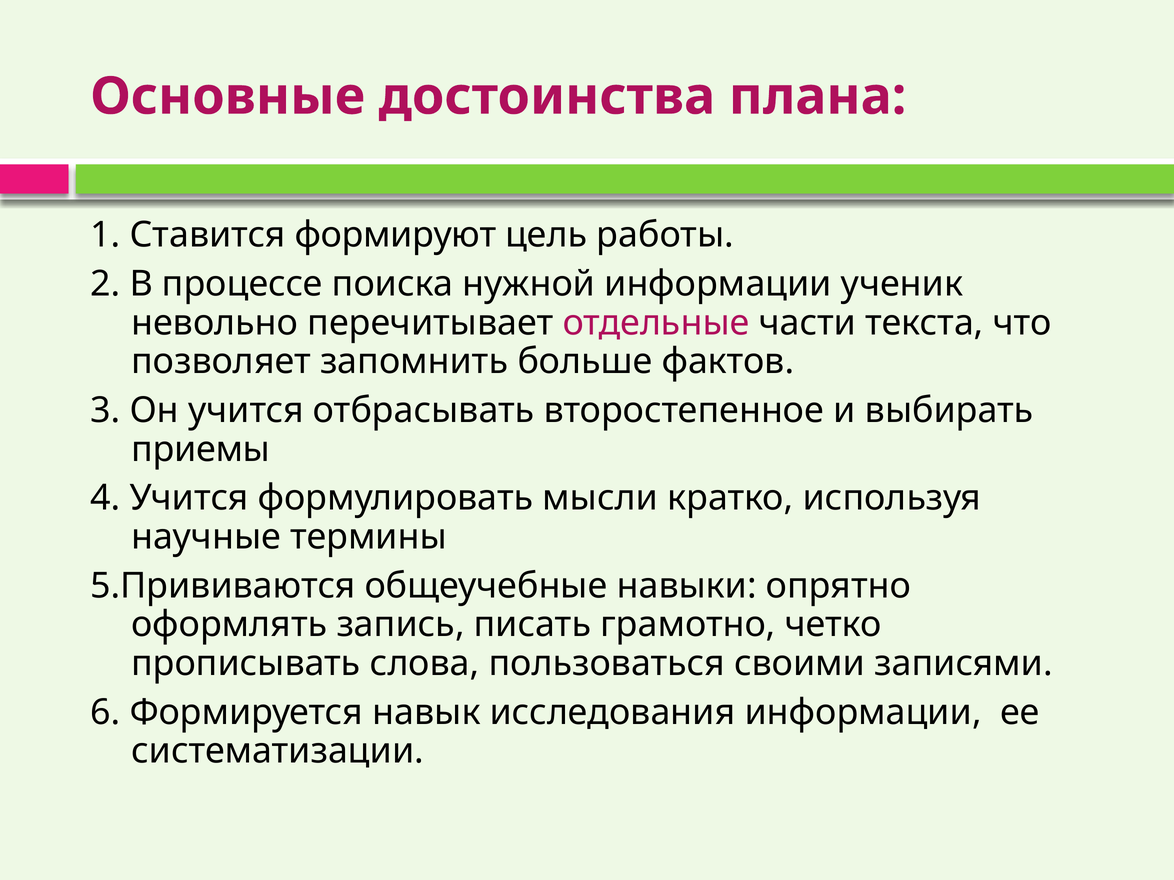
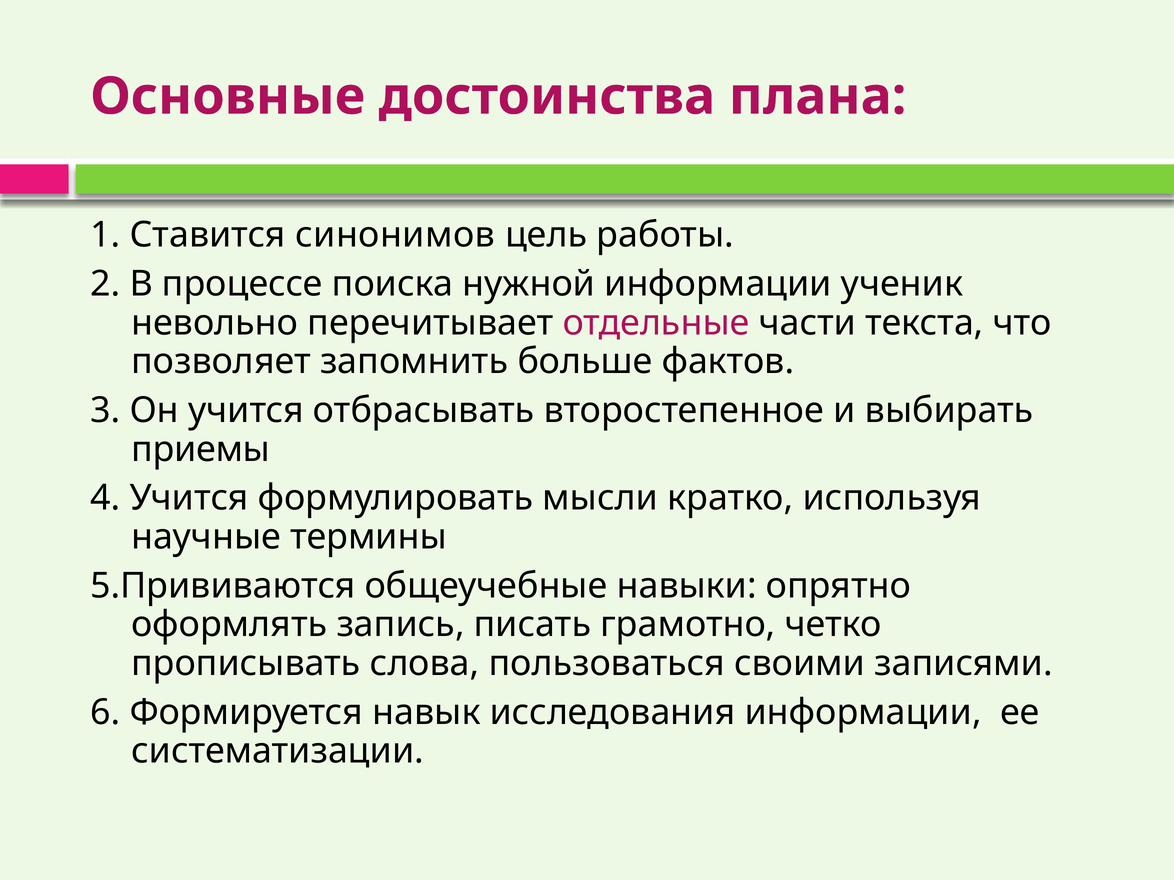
формируют: формируют -> синонимов (395, 235)
